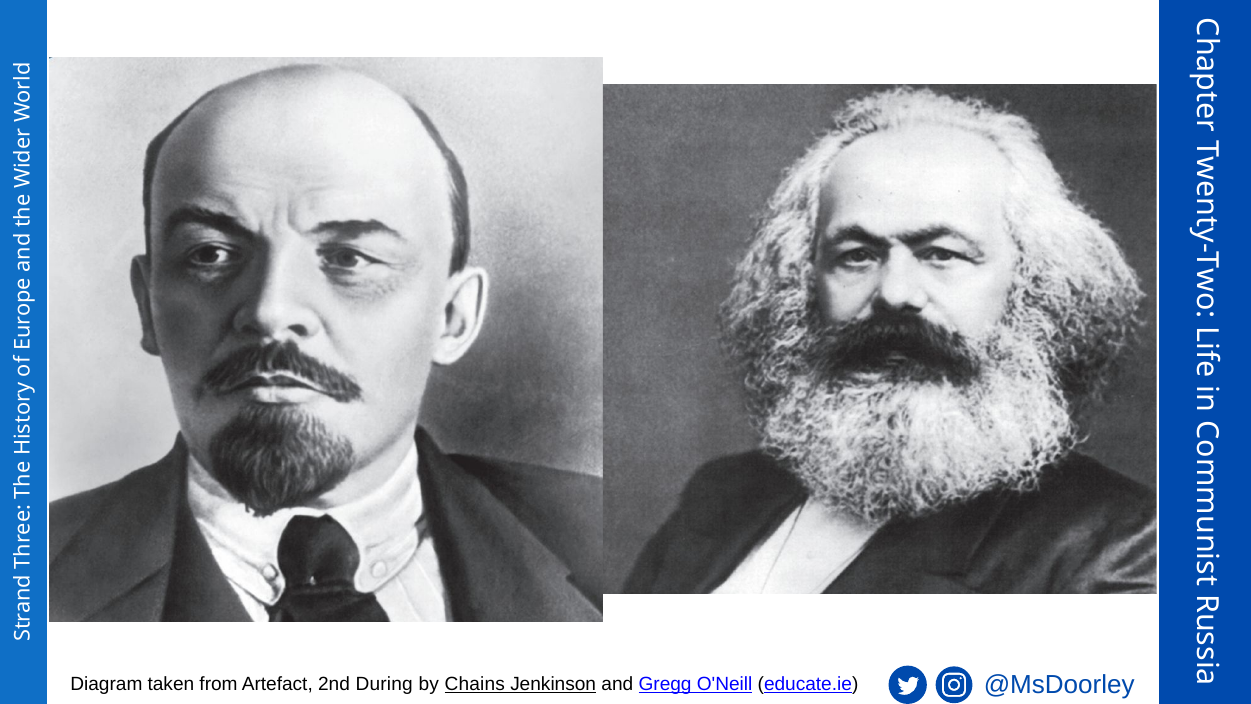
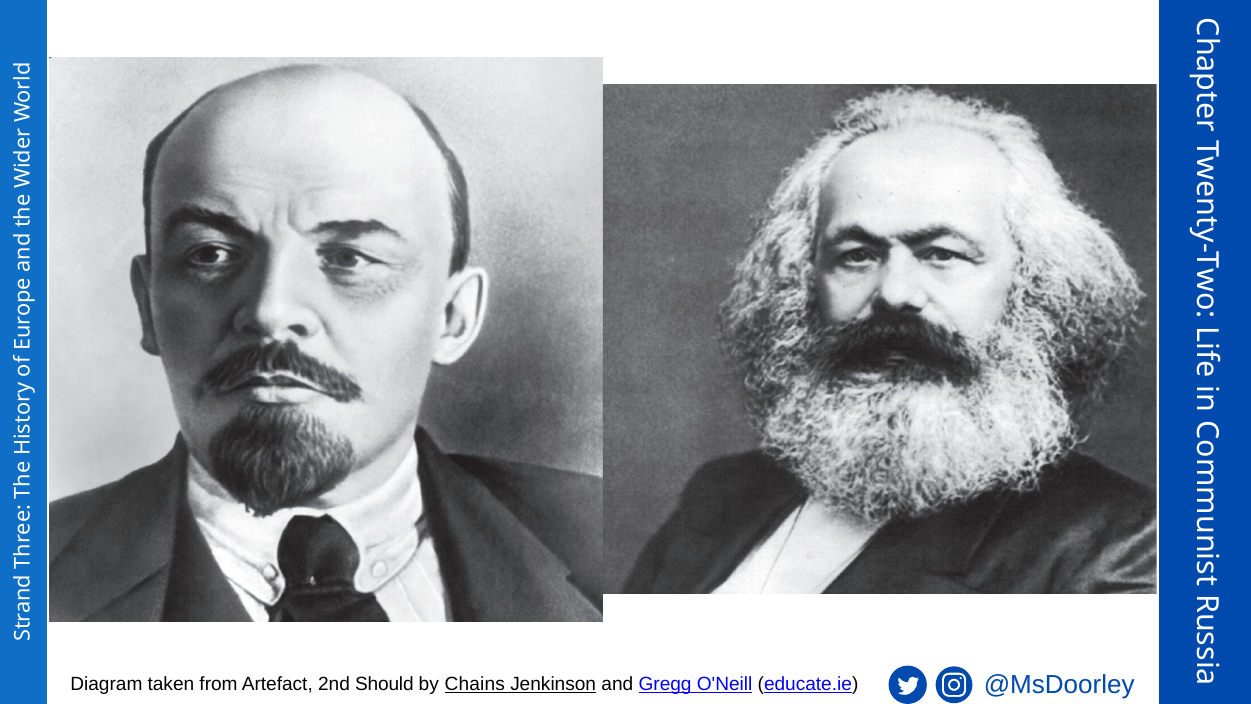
During: During -> Should (384, 684)
